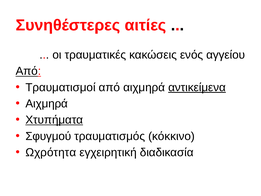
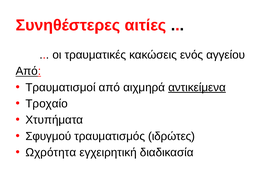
Αιχμηρά: Αιχμηρά -> Τροχαίο (47, 104)
Χτυπήματα underline: present -> none (54, 120)
κόκκινο: κόκκινο -> ιδρώτες (172, 136)
